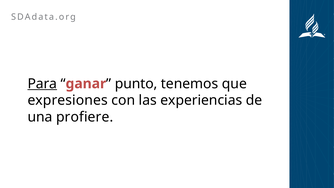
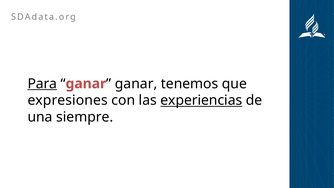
punto: punto -> ganar (136, 84)
experiencias underline: none -> present (201, 100)
profiere: profiere -> siempre (85, 117)
